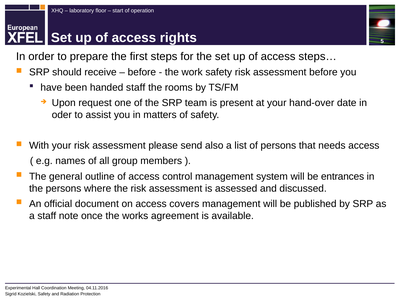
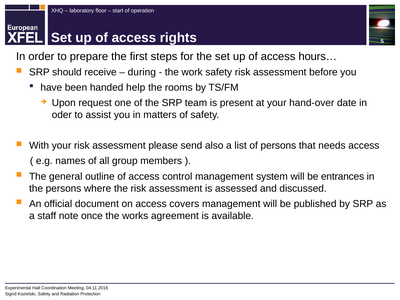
steps…: steps… -> hours… (318, 56)
before: before -> during (142, 72)
handed staff: staff -> help (136, 88)
